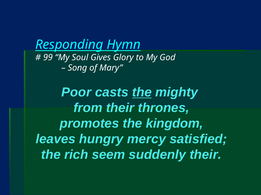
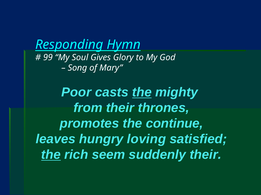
kingdom: kingdom -> continue (175, 124)
mercy: mercy -> loving (146, 140)
the underline: none -> present (51, 155)
